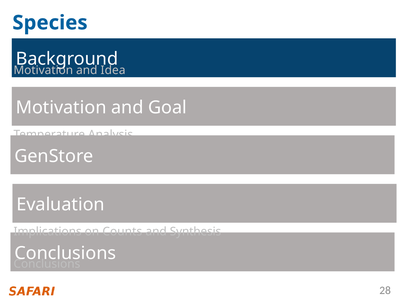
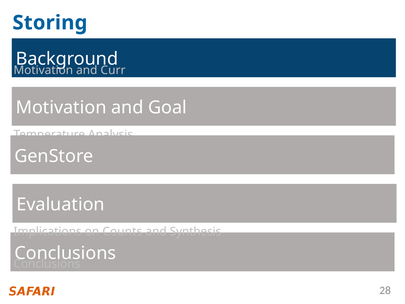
Species: Species -> Storing (50, 23)
Idea: Idea -> Curr (113, 70)
